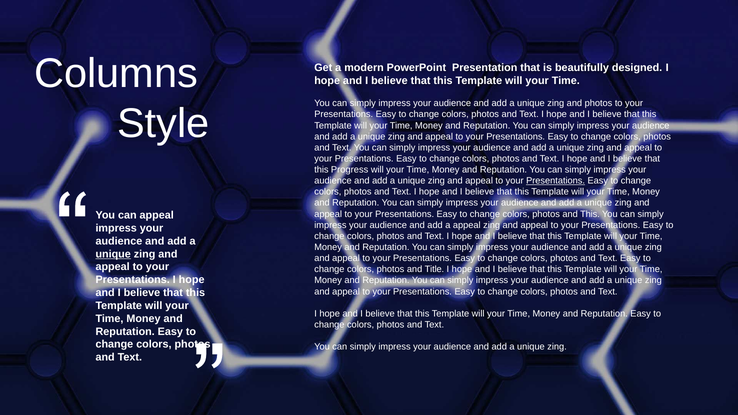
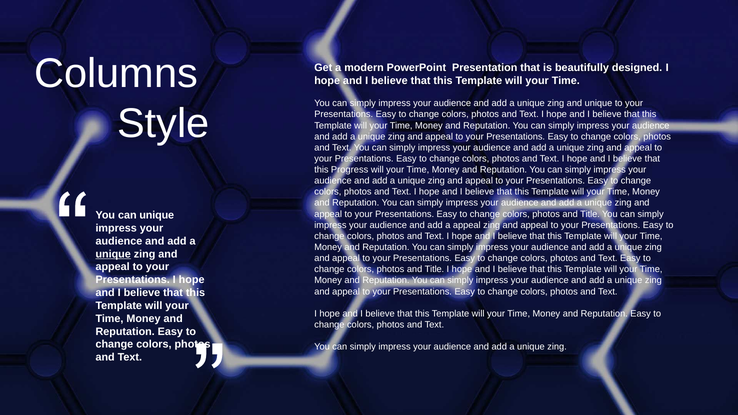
and photos: photos -> unique (599, 103)
Presentations underline: present -> none (556, 181)
This: This -> Title (590, 214)
can appeal: appeal -> unique (157, 215)
